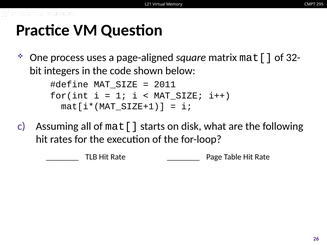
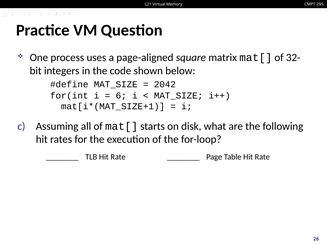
2011: 2011 -> 2042 (165, 84)
1: 1 -> 6 (121, 96)
